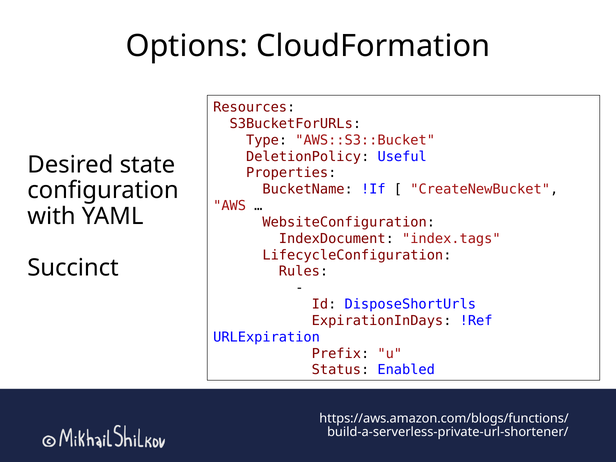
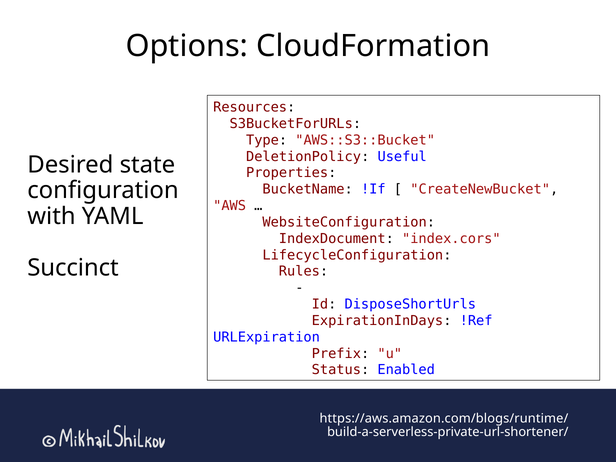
index.tags: index.tags -> index.cors (451, 239)
https://aws.amazon.com/blogs/functions/: https://aws.amazon.com/blogs/functions/ -> https://aws.amazon.com/blogs/runtime/ (444, 418)
